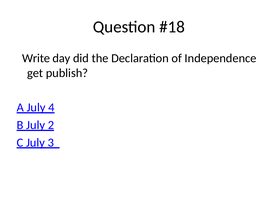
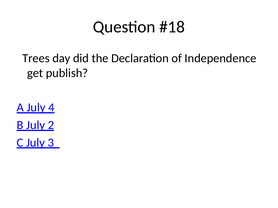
Write: Write -> Trees (36, 58)
